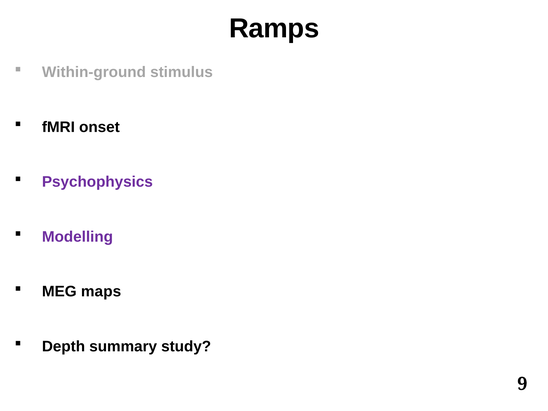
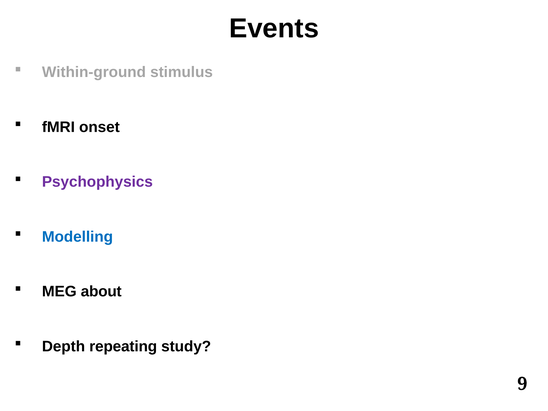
Ramps: Ramps -> Events (274, 28)
Modelling colour: purple -> blue (77, 237)
maps: maps -> about (101, 292)
summary: summary -> repeating (123, 346)
